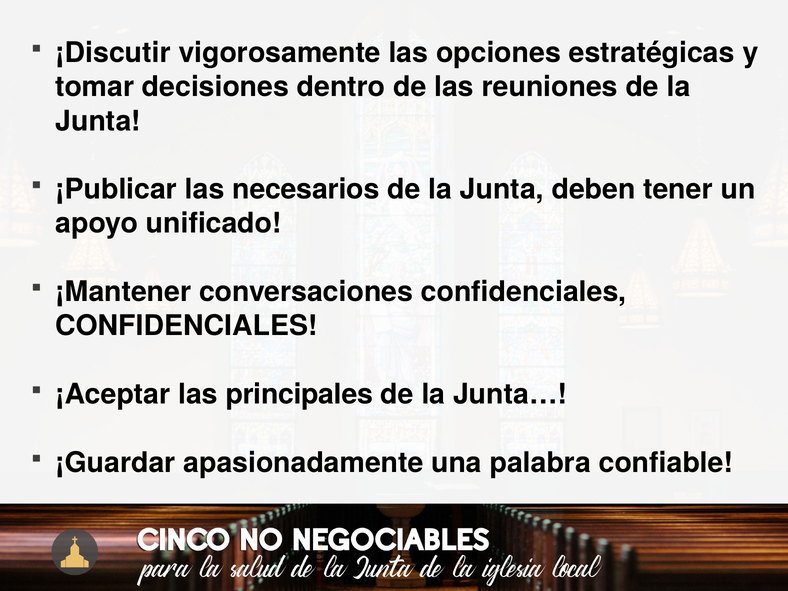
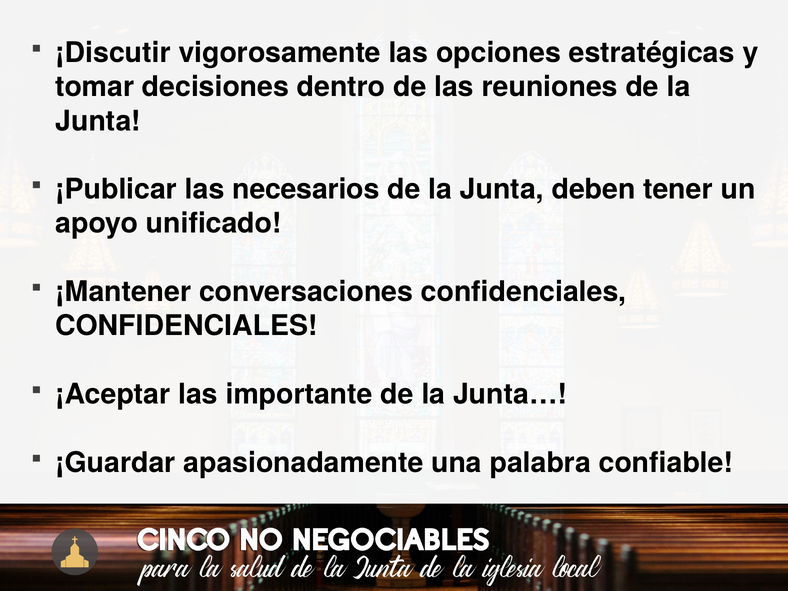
principales: principales -> importante (299, 394)
